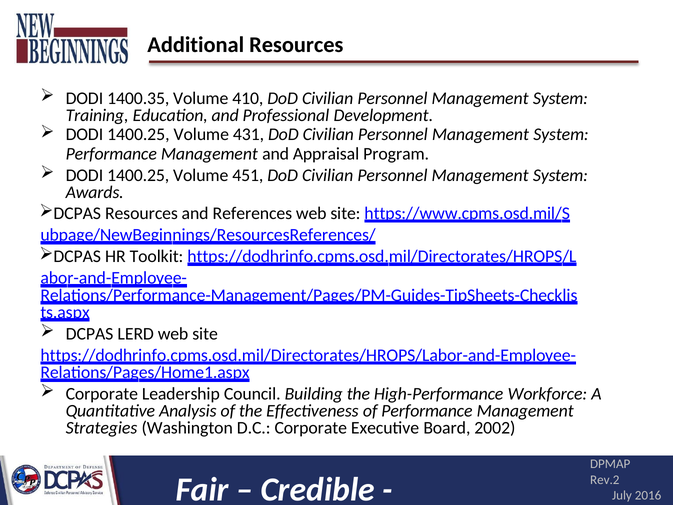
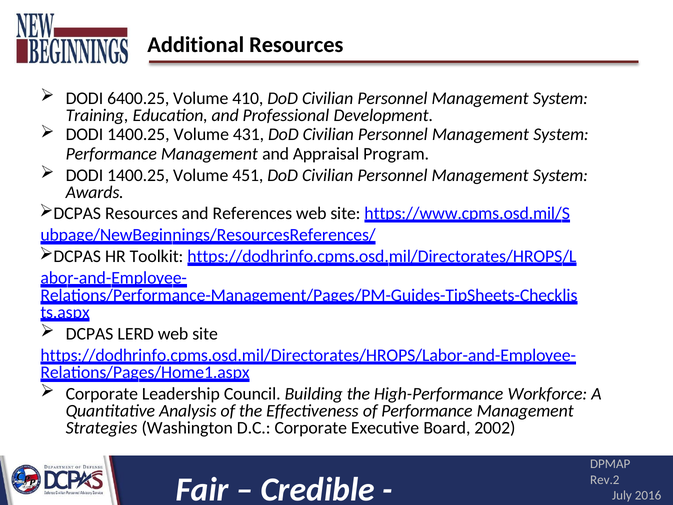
1400.35: 1400.35 -> 6400.25 (138, 98)
